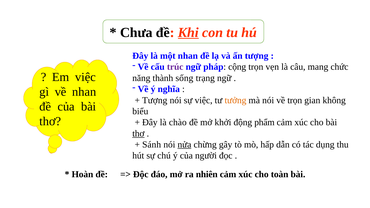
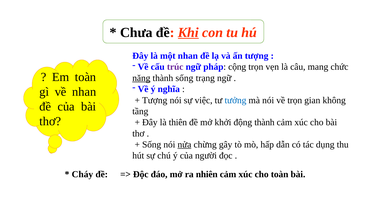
Em việc: việc -> toàn (86, 77)
năng underline: none -> present (141, 78)
tưởng colour: orange -> blue (235, 100)
biểu: biểu -> tầng (140, 111)
chào: chào -> thiên (178, 122)
động phẩm: phẩm -> thành (264, 122)
thơ underline: present -> none (138, 134)
Sánh: Sánh -> Sống (152, 145)
Hoàn: Hoàn -> Cháy (82, 174)
